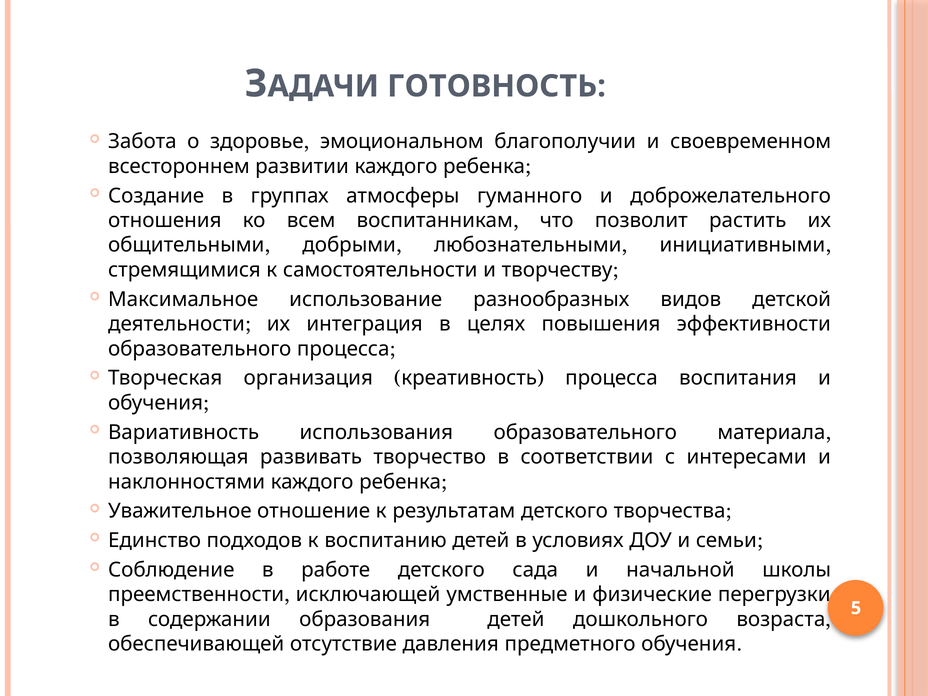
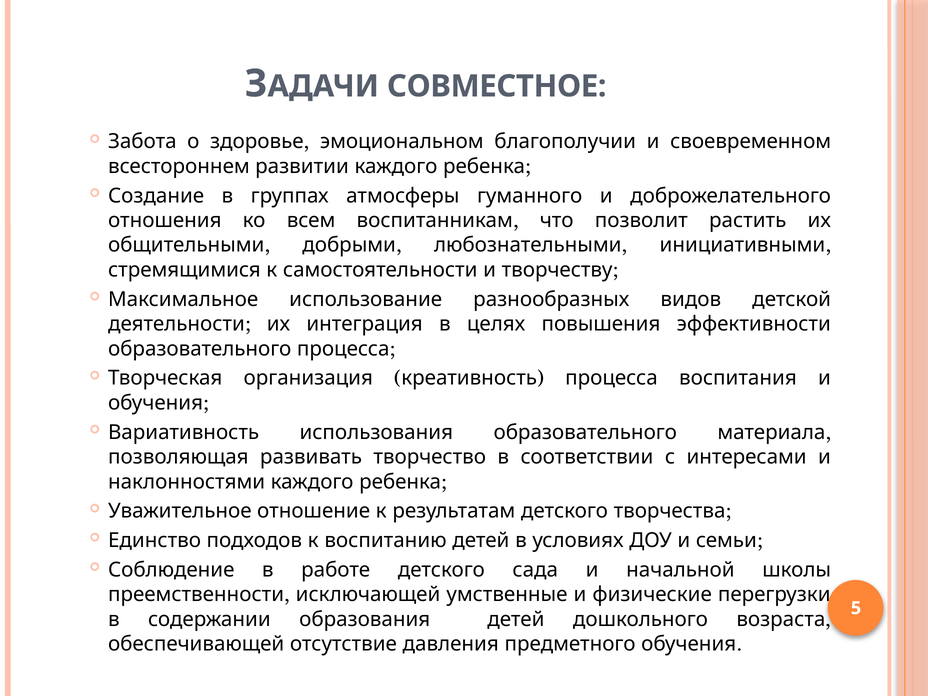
ГОТОВНОСТЬ: ГОТОВНОСТЬ -> СОВМЕСТНОЕ (497, 86)
